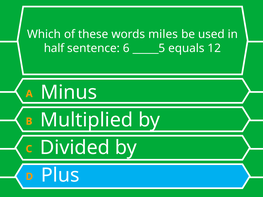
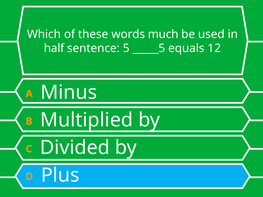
miles: miles -> much (163, 34)
6: 6 -> 5 (126, 48)
